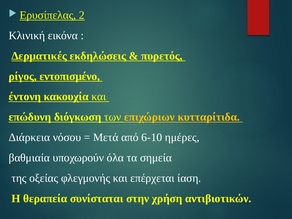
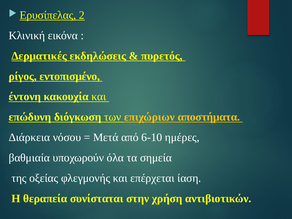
κυτταρίτιδα: κυτταρίτιδα -> αποστήματα (209, 117)
